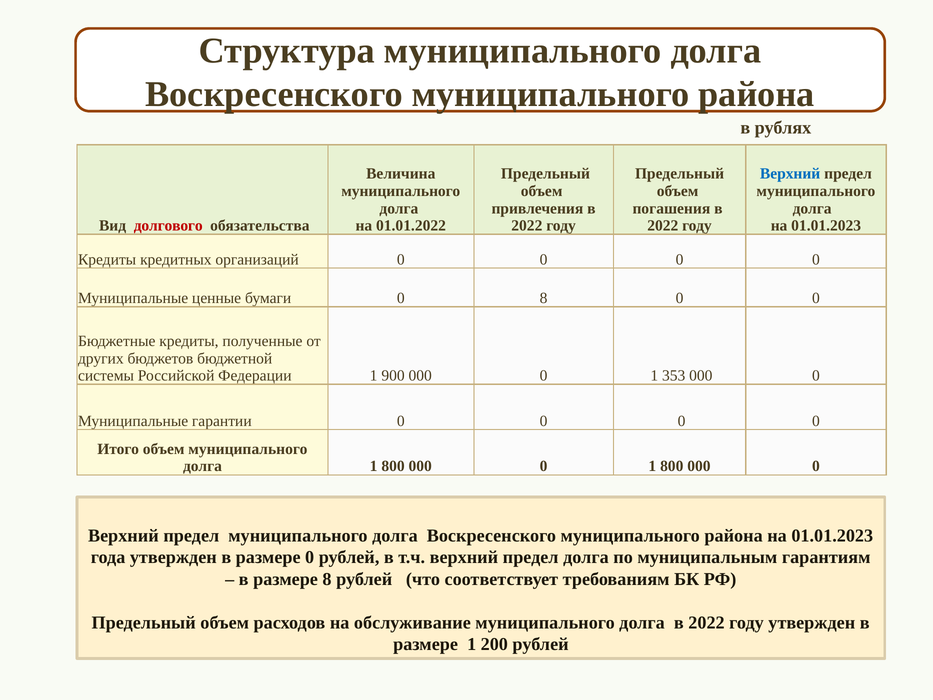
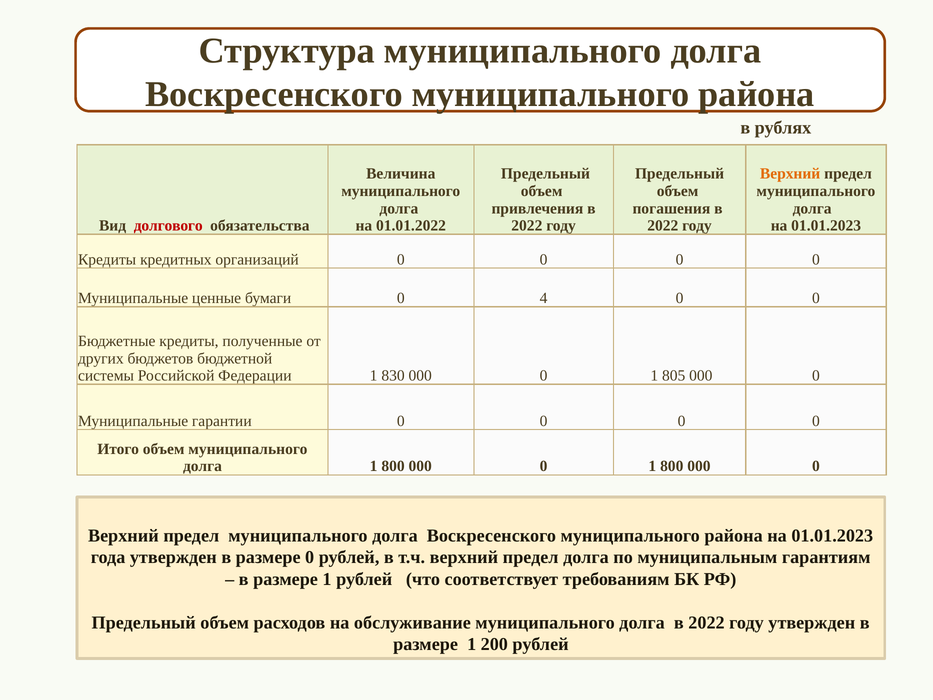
Верхний colour: blue -> orange (790, 174)
0 8: 8 -> 4 (544, 298)
900: 900 -> 830 (393, 376)
353: 353 -> 805 (674, 376)
8: 8 -> 1 (327, 579)
